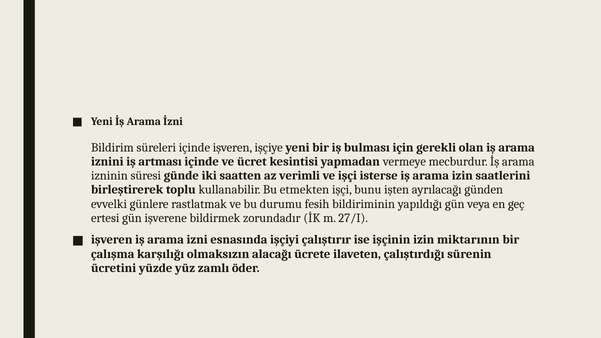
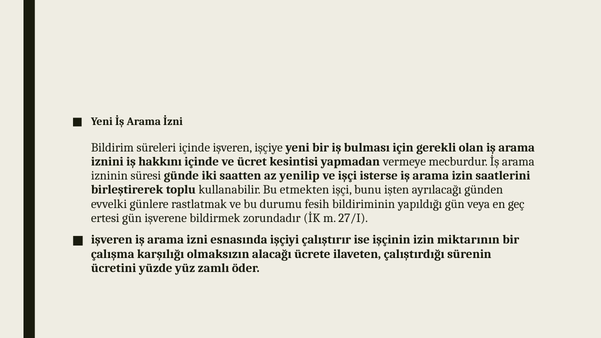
artması: artması -> hakkını (160, 162)
verimli: verimli -> yenilip (299, 176)
